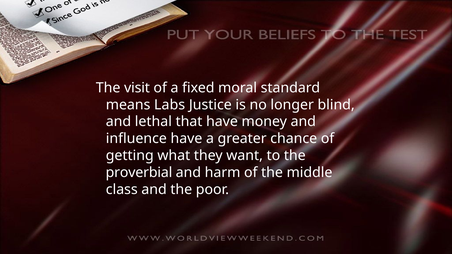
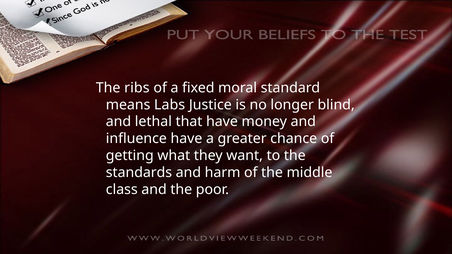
visit: visit -> ribs (137, 88)
proverbial: proverbial -> standards (139, 173)
